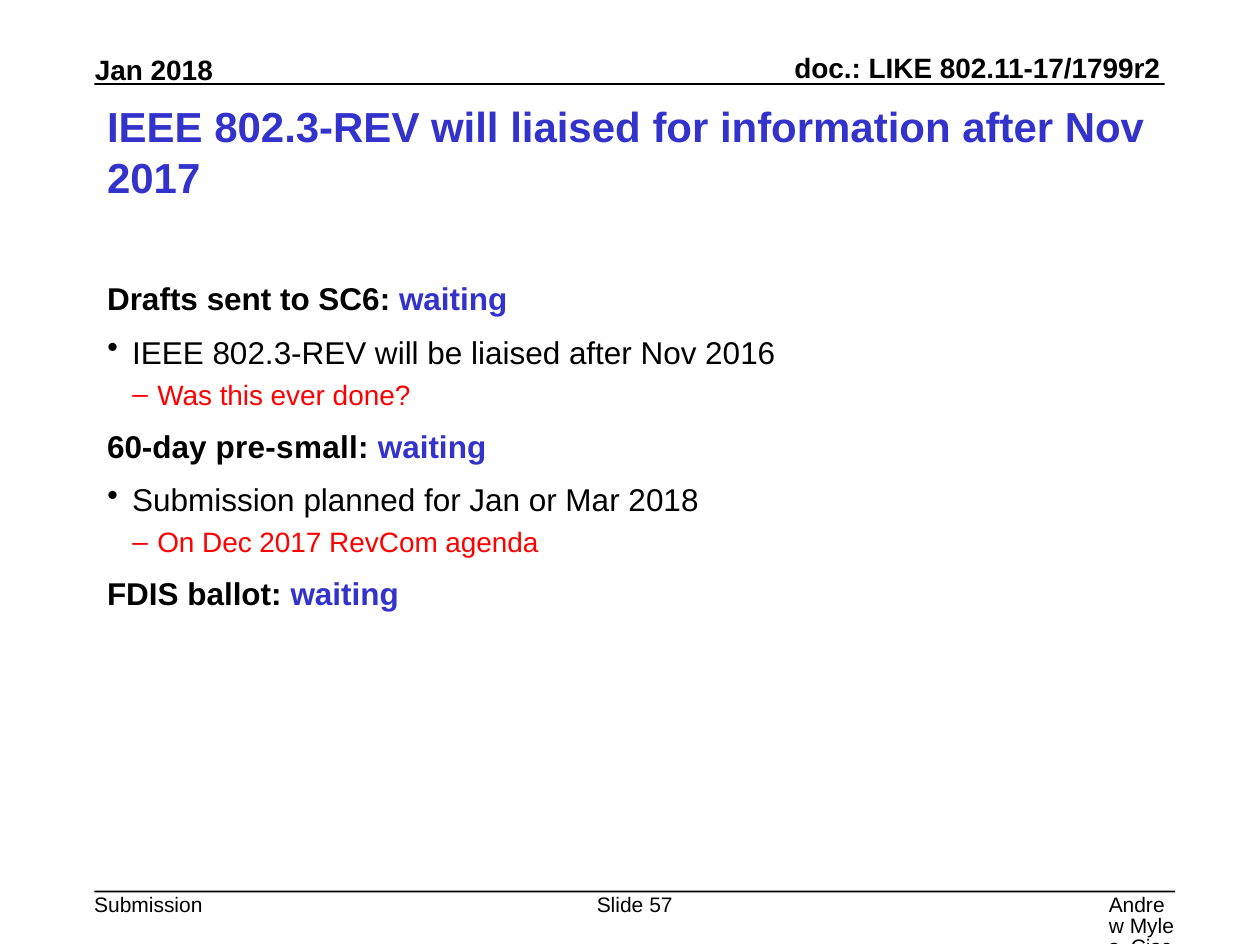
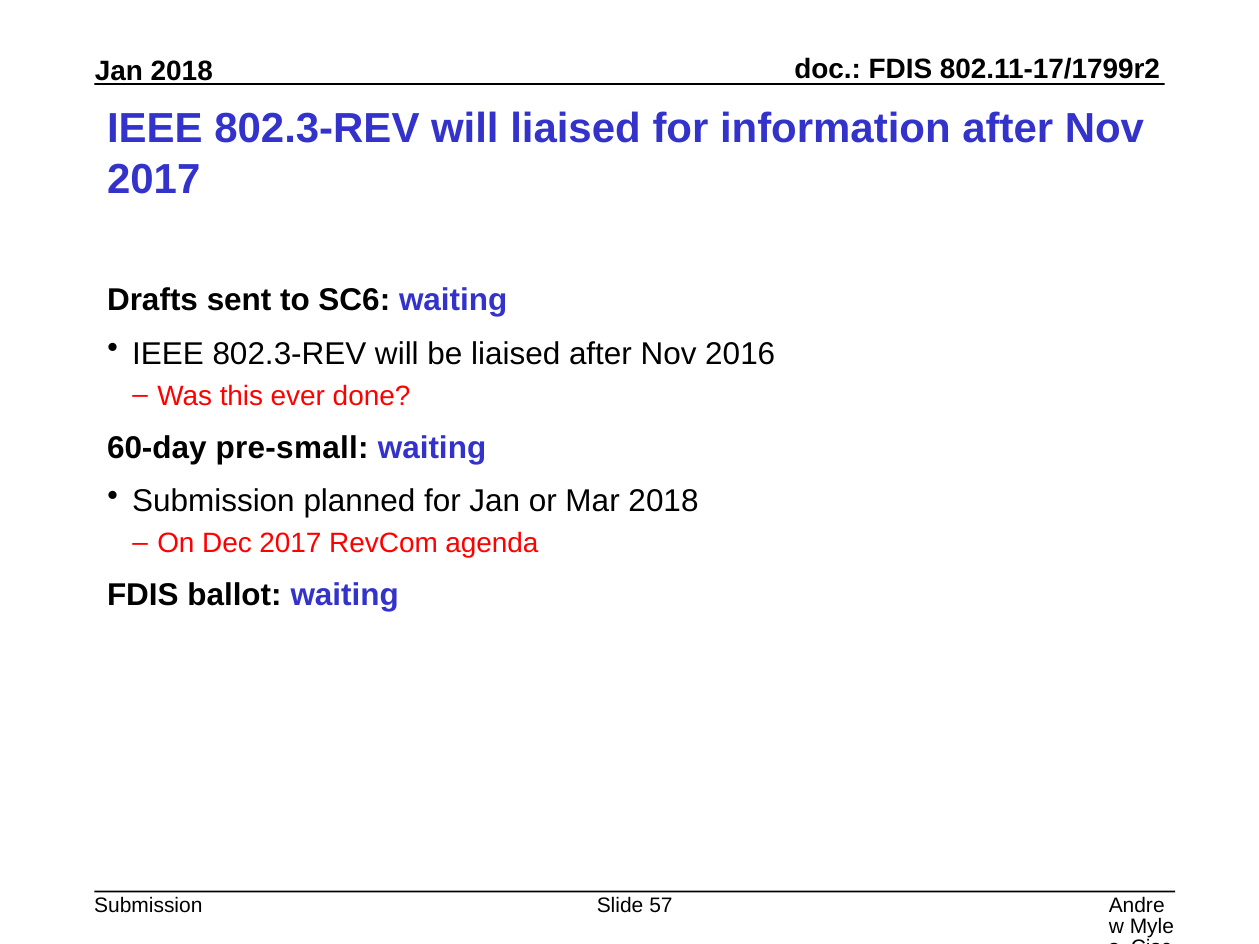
LIKE: LIKE -> FDIS (900, 69)
